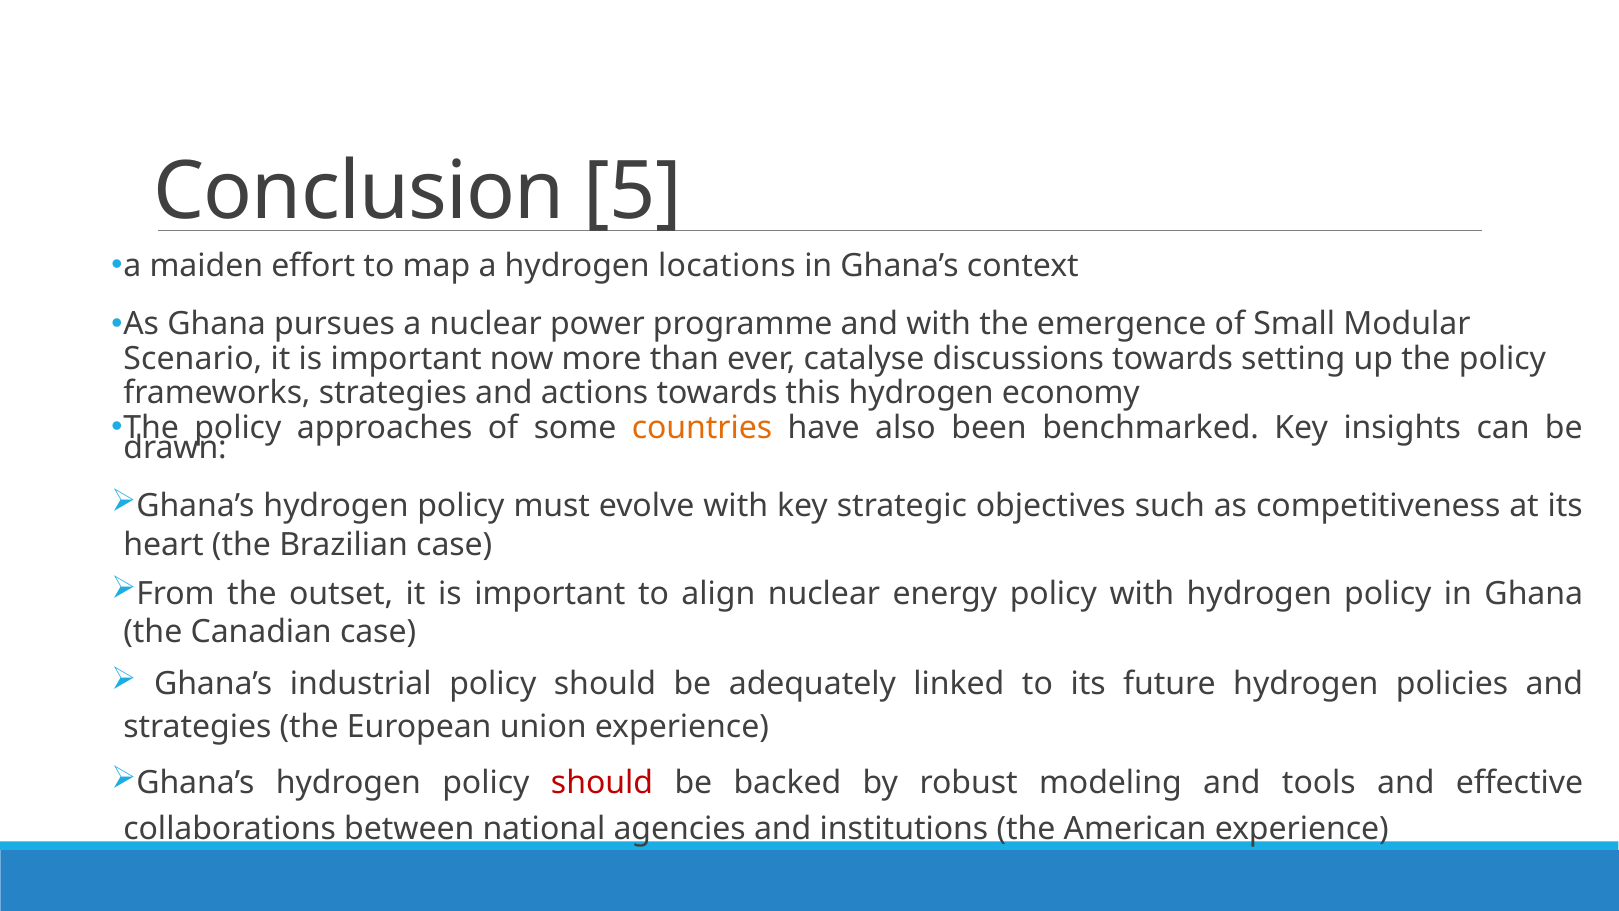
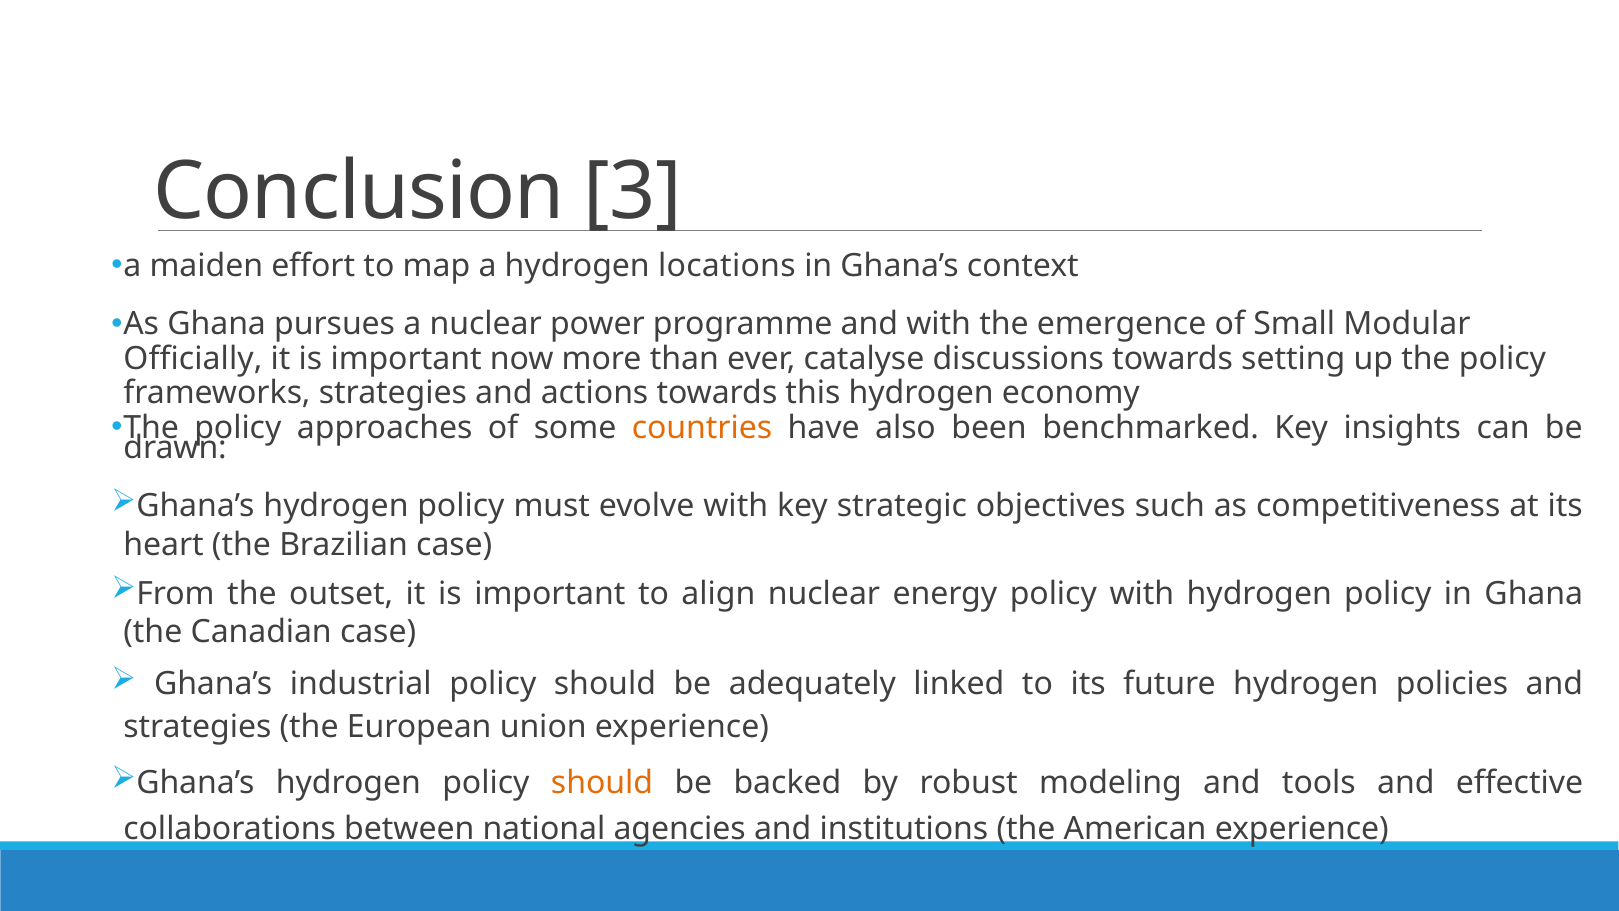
5: 5 -> 3 (633, 192)
Scenario: Scenario -> Officially (193, 358)
should colour: red -> orange (602, 783)
